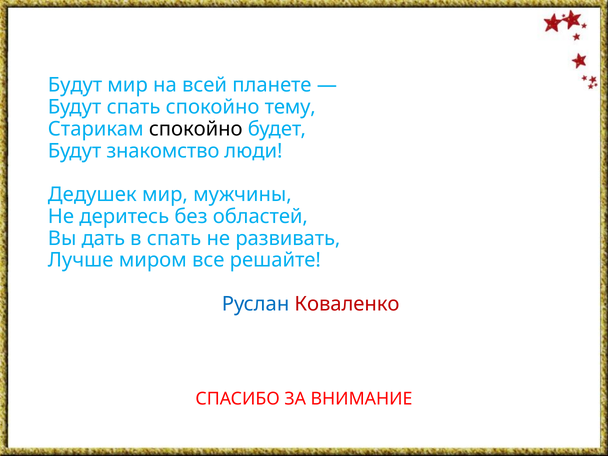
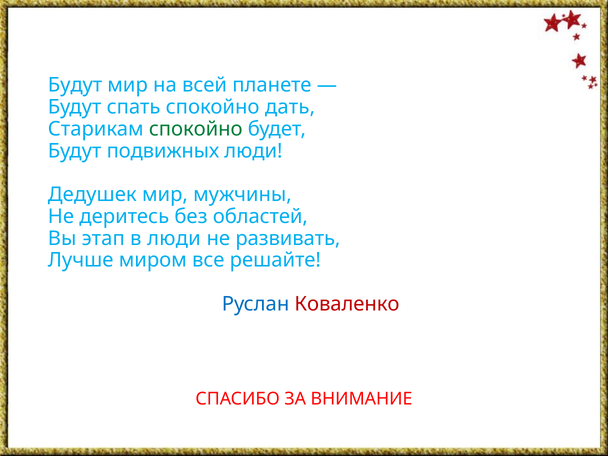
тему: тему -> дать (290, 107)
спокойно colour: black -> green (196, 129)
знакомство: знакомство -> подвижных (163, 151)
дать: дать -> этап (103, 238)
в спать: спать -> люди (174, 238)
